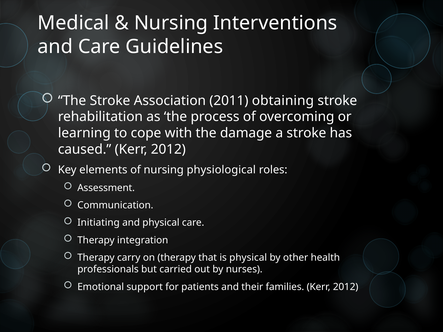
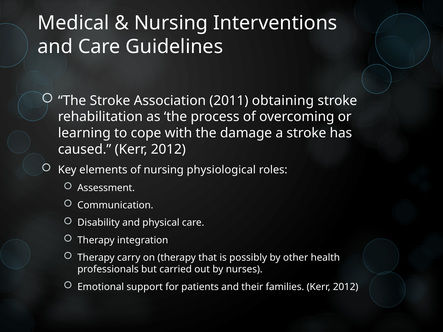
Initiating: Initiating -> Disability (99, 223)
is physical: physical -> possibly (248, 258)
